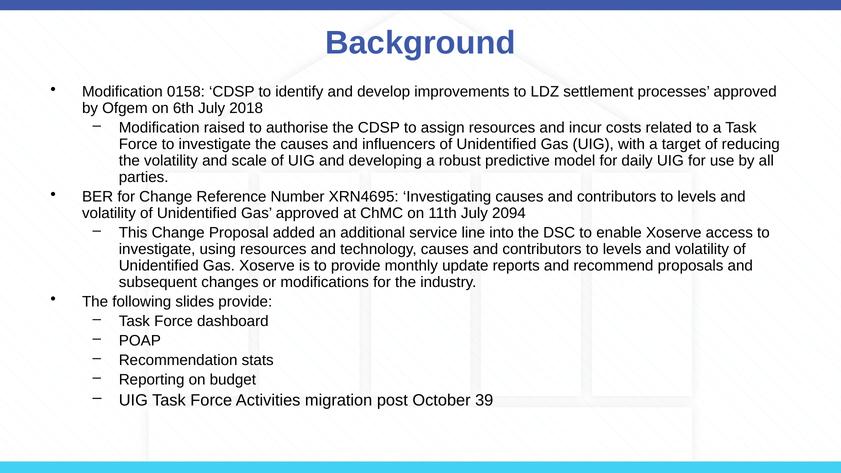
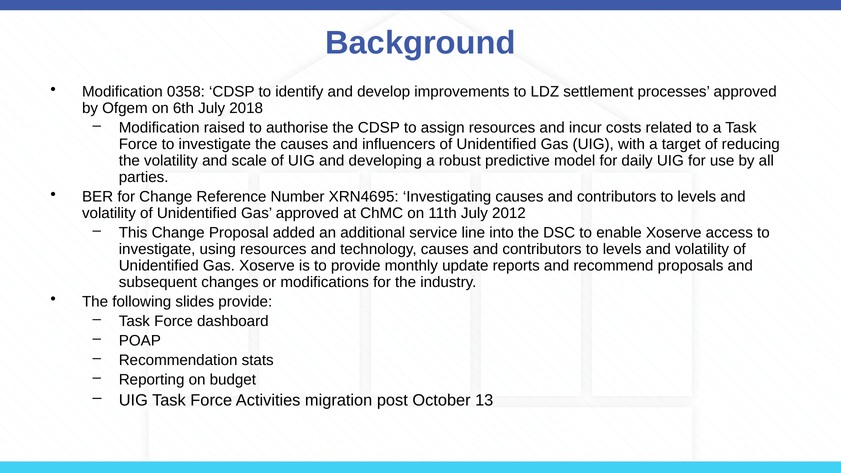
0158: 0158 -> 0358 (186, 92)
2094: 2094 -> 2012 (509, 213)
39: 39 -> 13 (484, 400)
